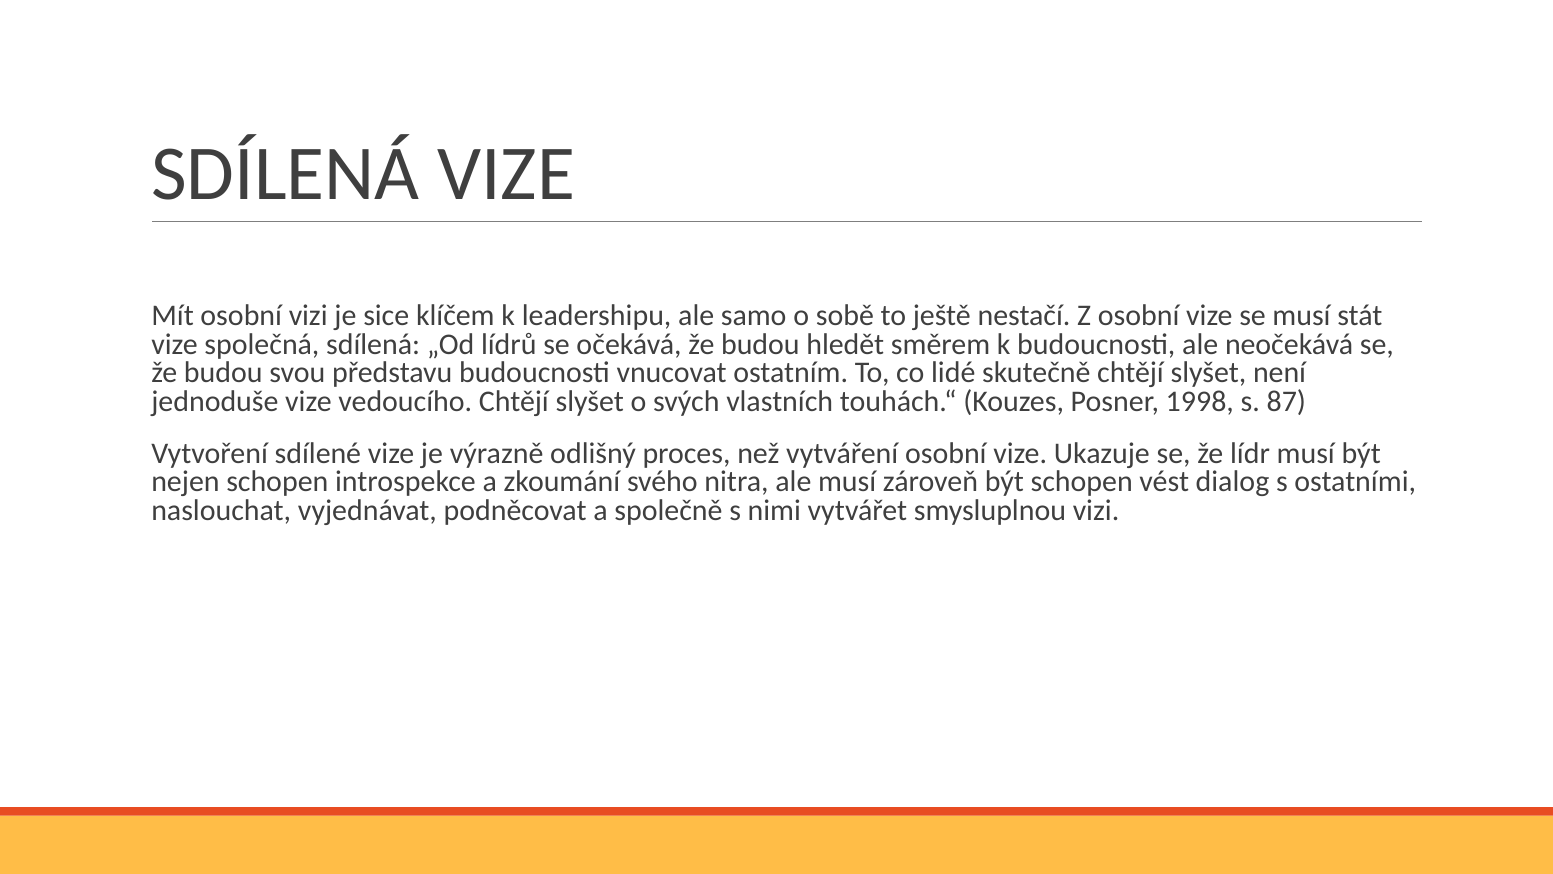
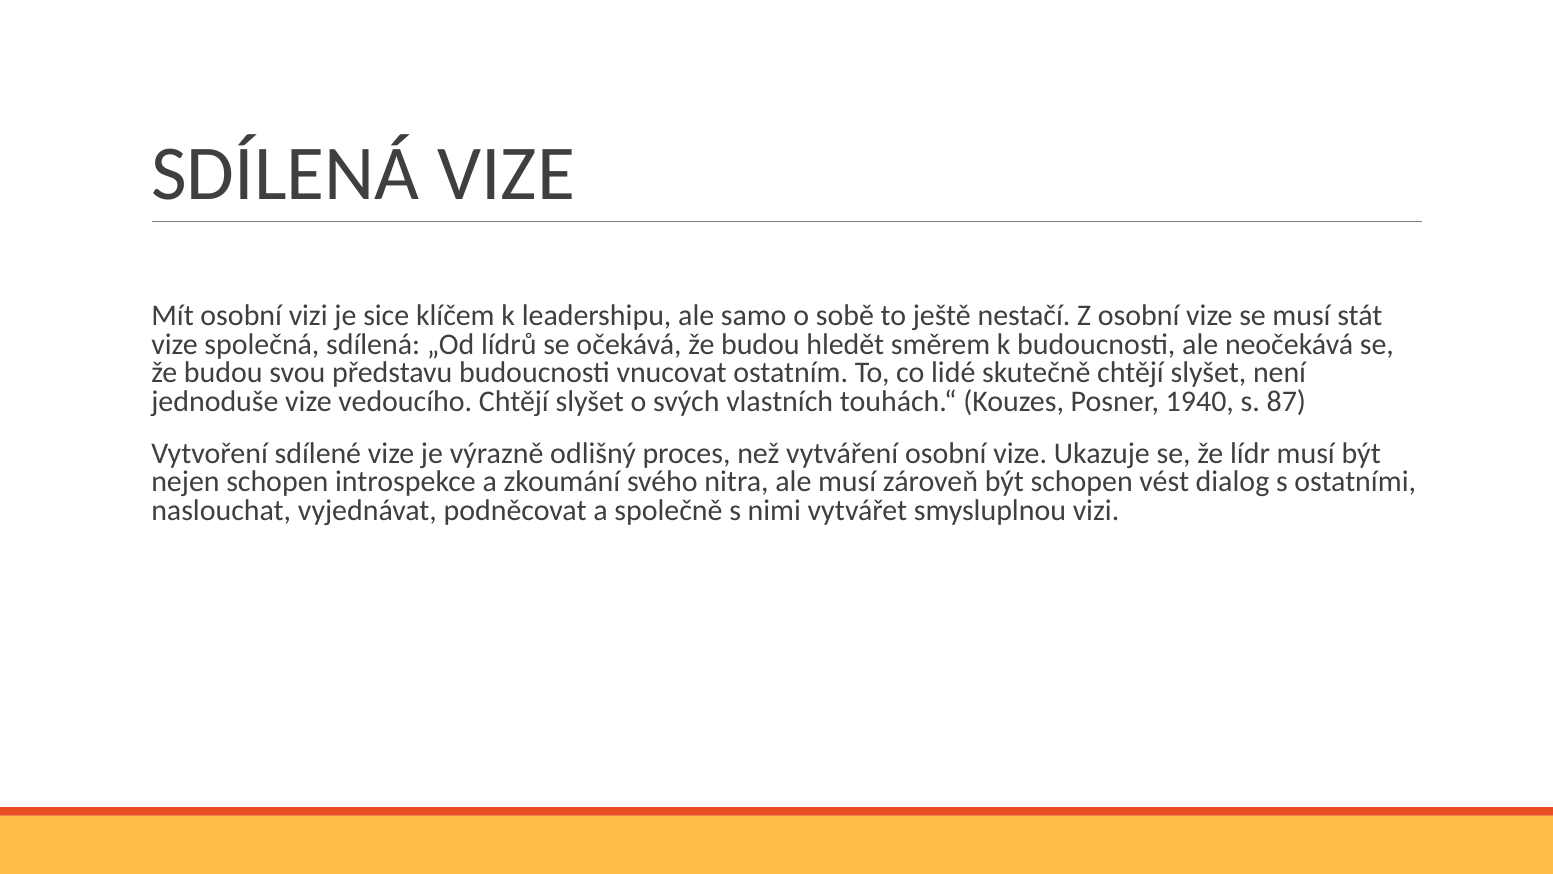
1998: 1998 -> 1940 (1200, 402)
